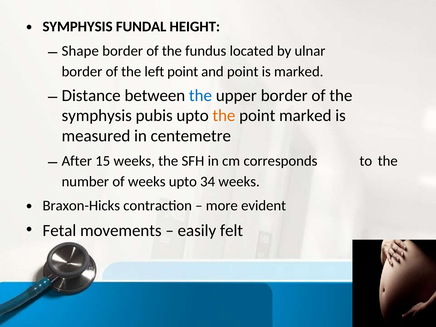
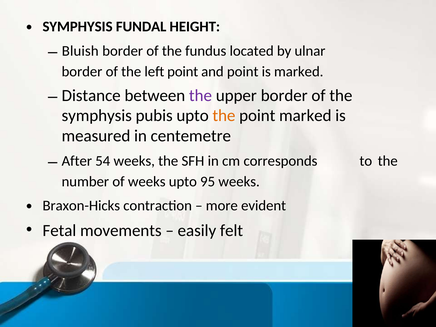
Shape: Shape -> Bluish (80, 51)
the colour: blue -> purple (200, 95)
15: 15 -> 54 (103, 161)
34: 34 -> 95 (208, 182)
